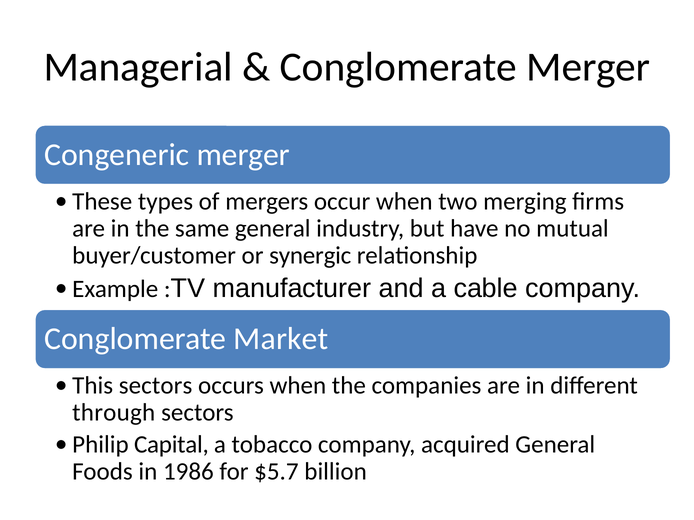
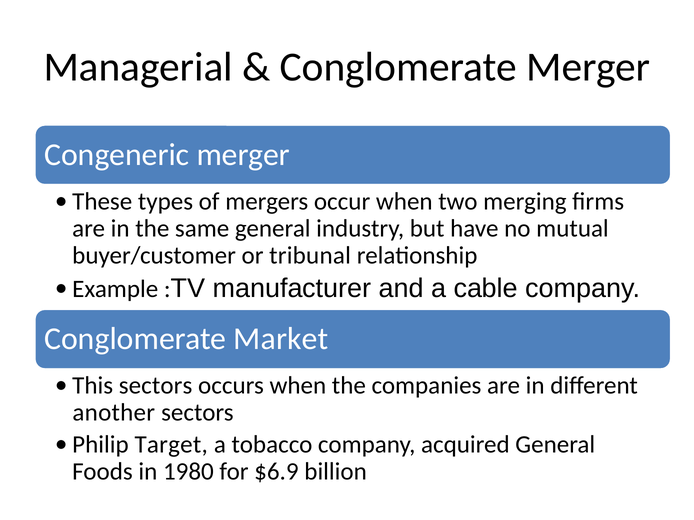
synergic: synergic -> tribunal (310, 256)
through: through -> another (114, 413)
Capital: Capital -> Target (171, 445)
1986: 1986 -> 1980 (188, 472)
$5.7: $5.7 -> $6.9 (276, 472)
